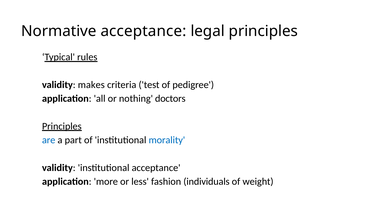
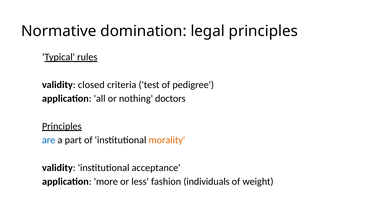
Normative acceptance: acceptance -> domination (144, 31)
makes: makes -> closed (91, 85)
morality colour: blue -> orange (167, 140)
